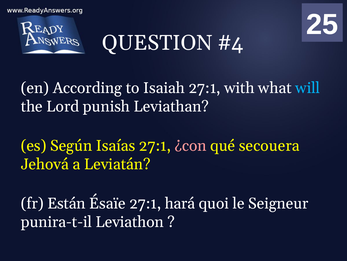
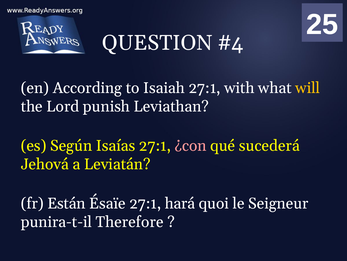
will colour: light blue -> yellow (308, 88)
secouera: secouera -> sucederá (269, 145)
Leviathon: Leviathon -> Therefore (130, 221)
